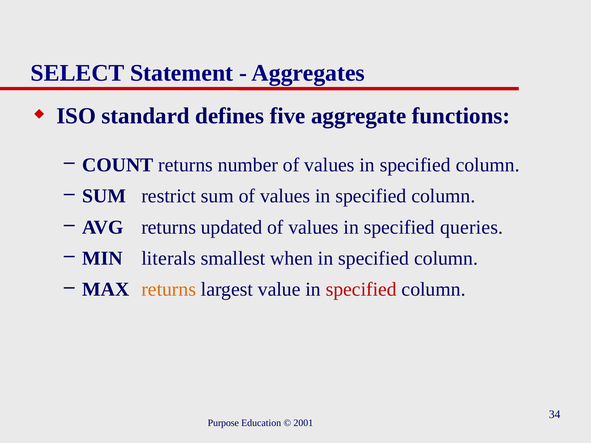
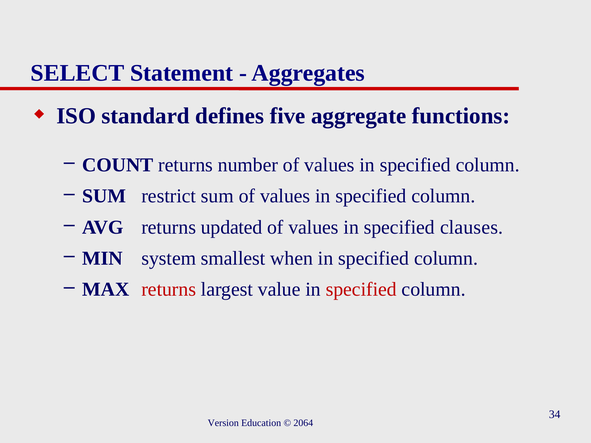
queries: queries -> clauses (472, 227)
literals: literals -> system (169, 258)
returns colour: orange -> red (169, 290)
Purpose: Purpose -> Version (223, 423)
2001: 2001 -> 2064 (303, 423)
